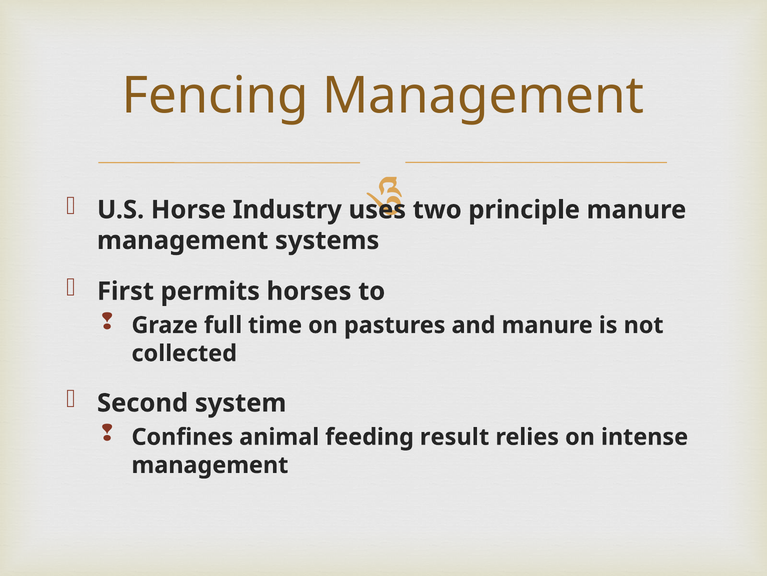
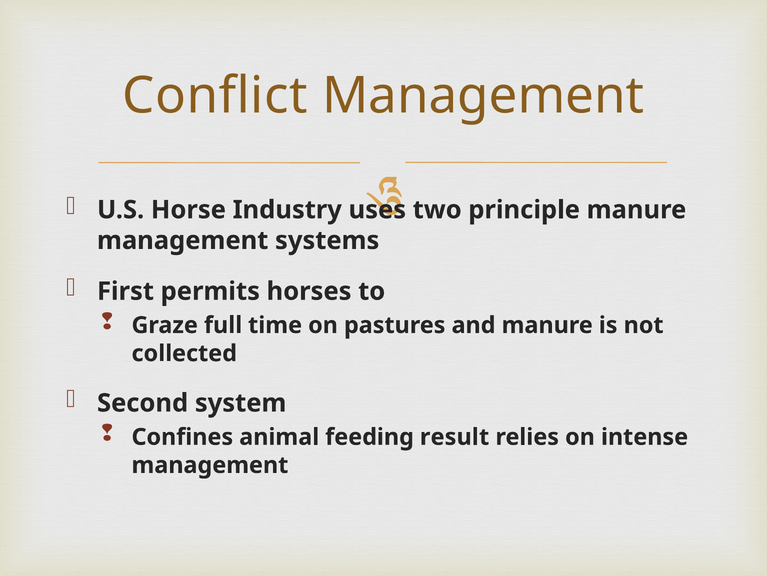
Fencing: Fencing -> Conflict (215, 96)
